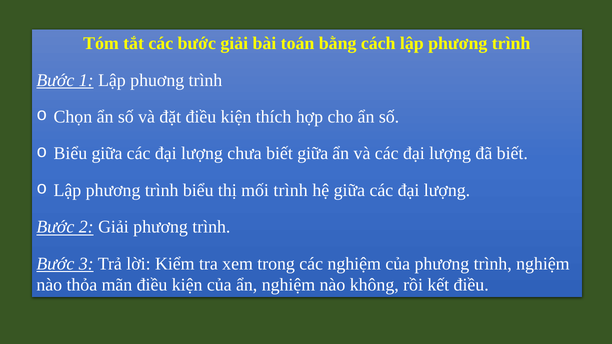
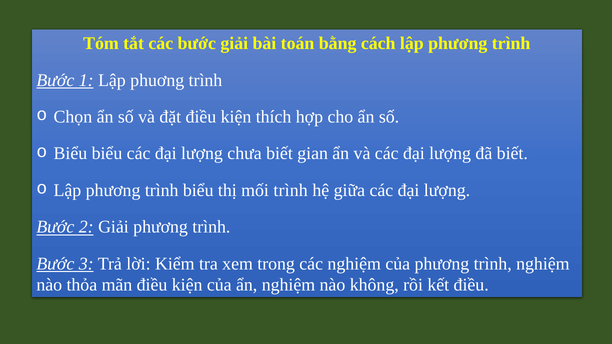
Biểu giữa: giữa -> biểu (107, 154)
biết giữa: giữa -> gian (313, 154)
